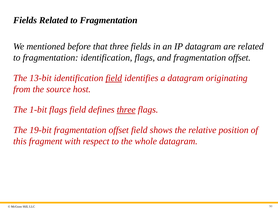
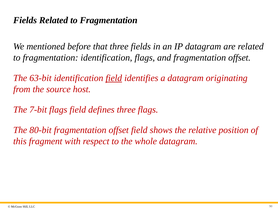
13-bit: 13-bit -> 63-bit (40, 78)
1-bit: 1-bit -> 7-bit (38, 109)
three underline: present -> none (126, 109)
19-bit: 19-bit -> 80-bit (40, 130)
